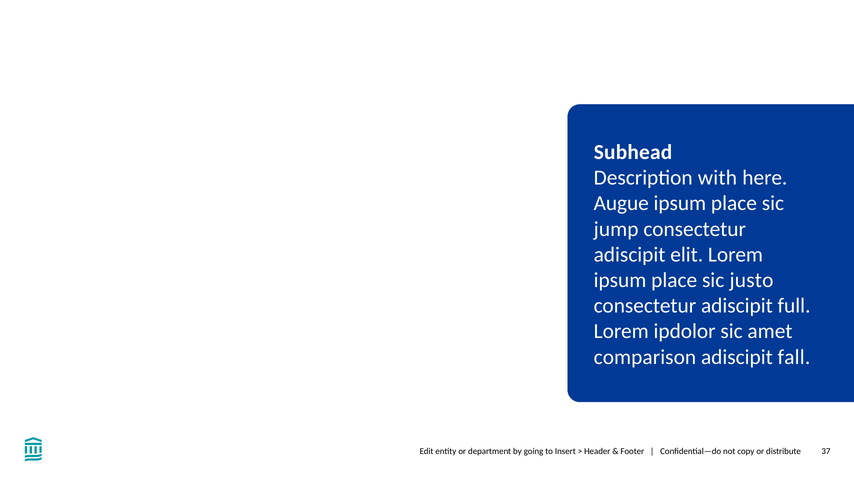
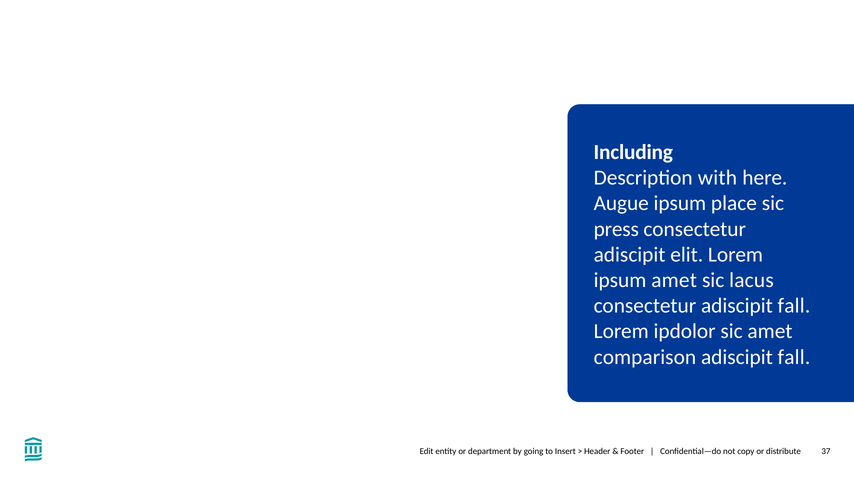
Subhead: Subhead -> Including (633, 152)
jump: jump -> press (616, 229)
place: place -> amet (674, 280)
justo: justo -> lacus (751, 280)
consectetur adiscipit full: full -> fall (794, 306)
